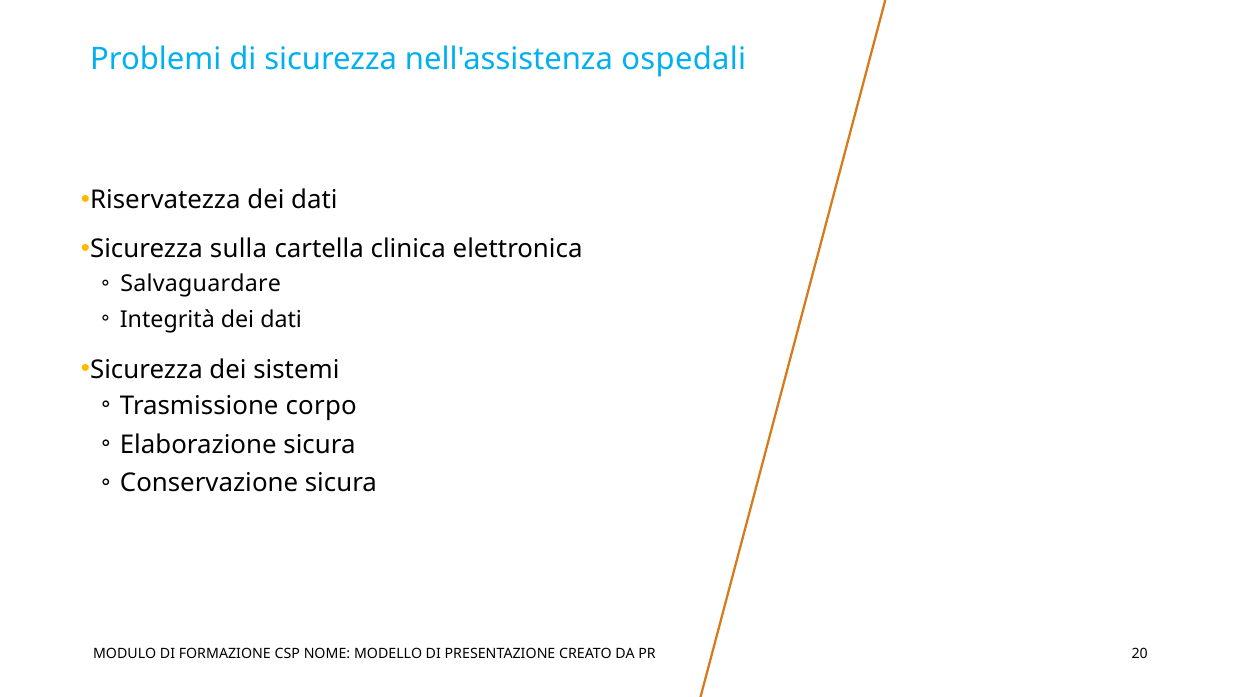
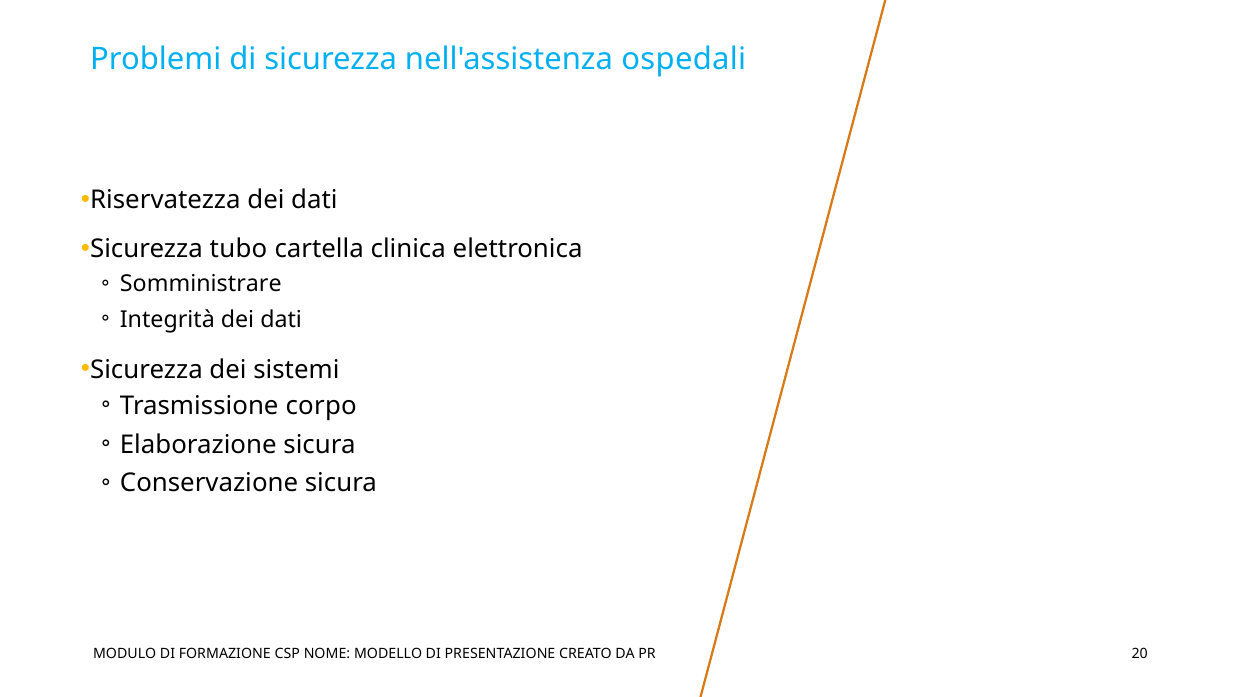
sulla: sulla -> tubo (239, 249)
Salvaguardare: Salvaguardare -> Somministrare (201, 284)
